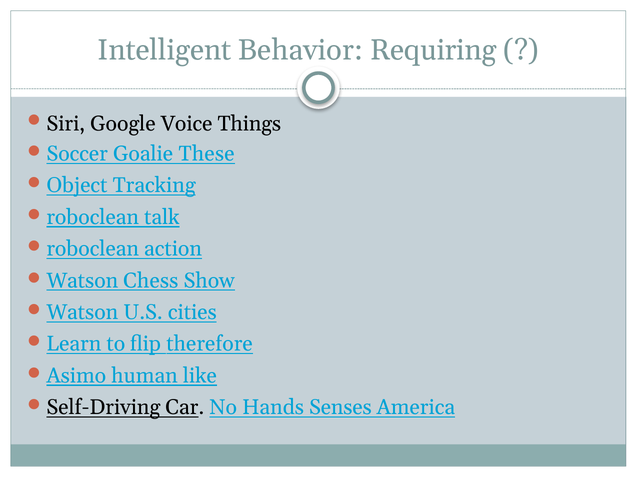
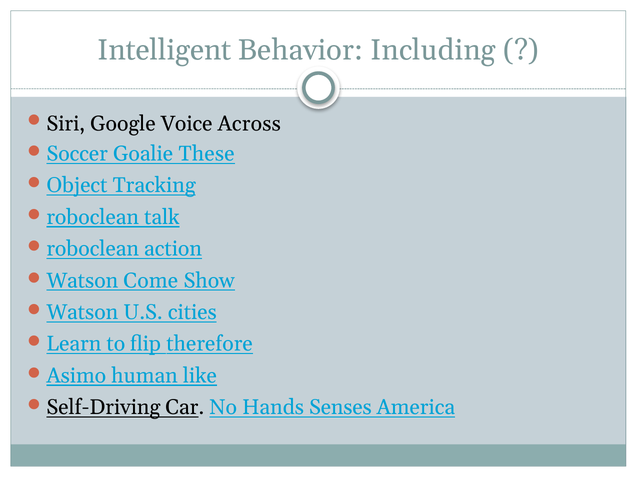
Requiring: Requiring -> Including (433, 50)
Things: Things -> Across (249, 124)
Chess: Chess -> Come (151, 281)
